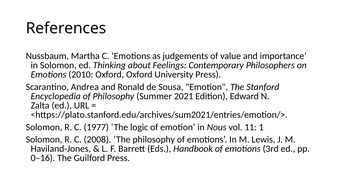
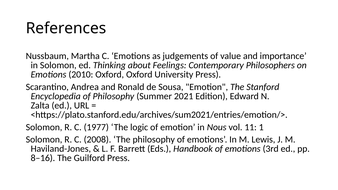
0–16: 0–16 -> 8–16 (43, 158)
